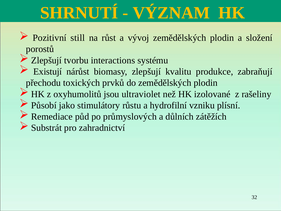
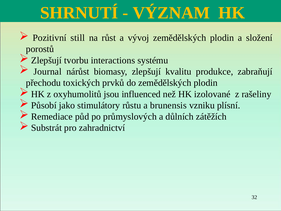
Existují: Existují -> Journal (48, 72)
ultraviolet: ultraviolet -> influenced (141, 94)
hydrofilní: hydrofilní -> brunensis (168, 105)
